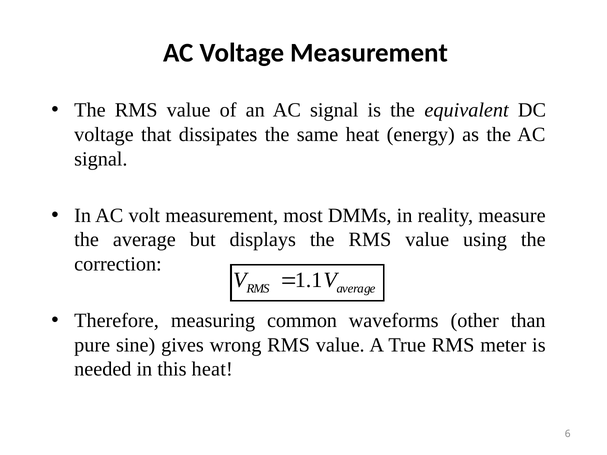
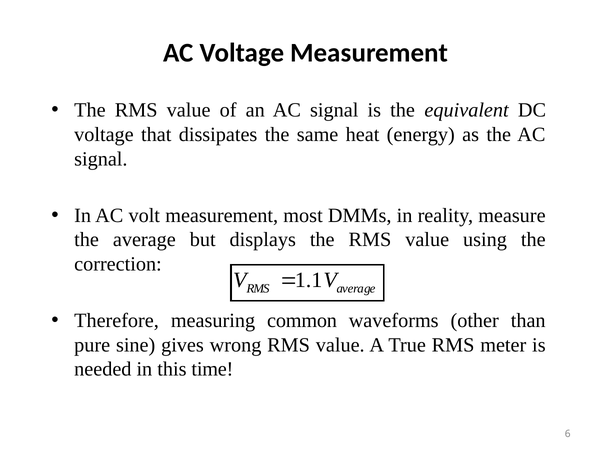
this heat: heat -> time (212, 369)
